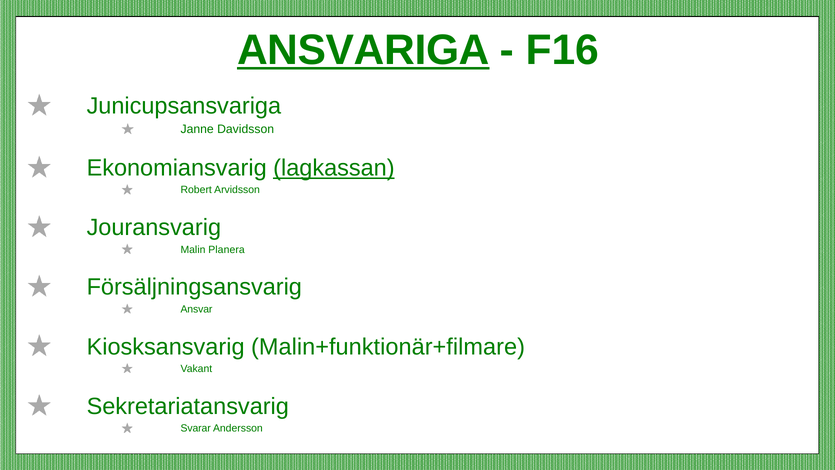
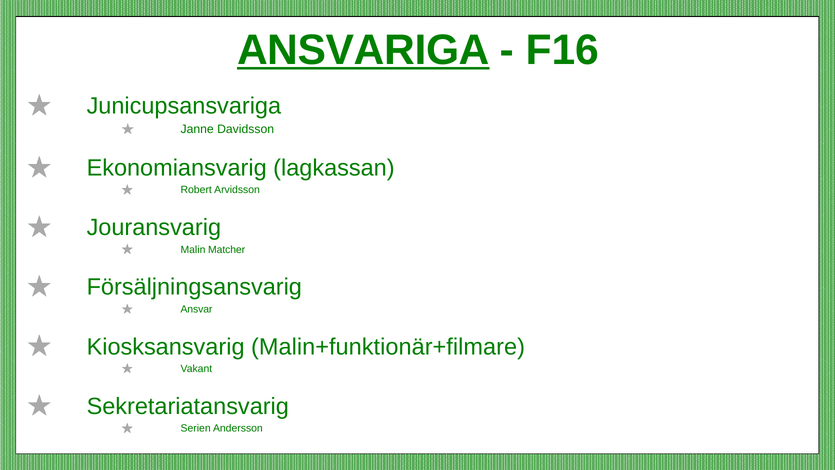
lagkassan underline: present -> none (334, 168)
Planera: Planera -> Matcher (227, 249)
Svarar: Svarar -> Serien (196, 428)
